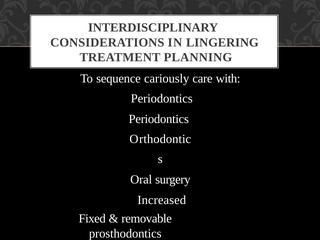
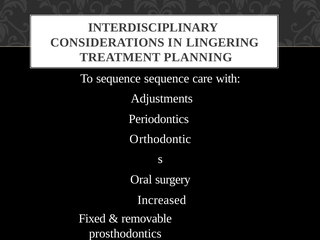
sequence cariously: cariously -> sequence (167, 79)
Periodontics: Periodontics -> Adjustments (162, 99)
